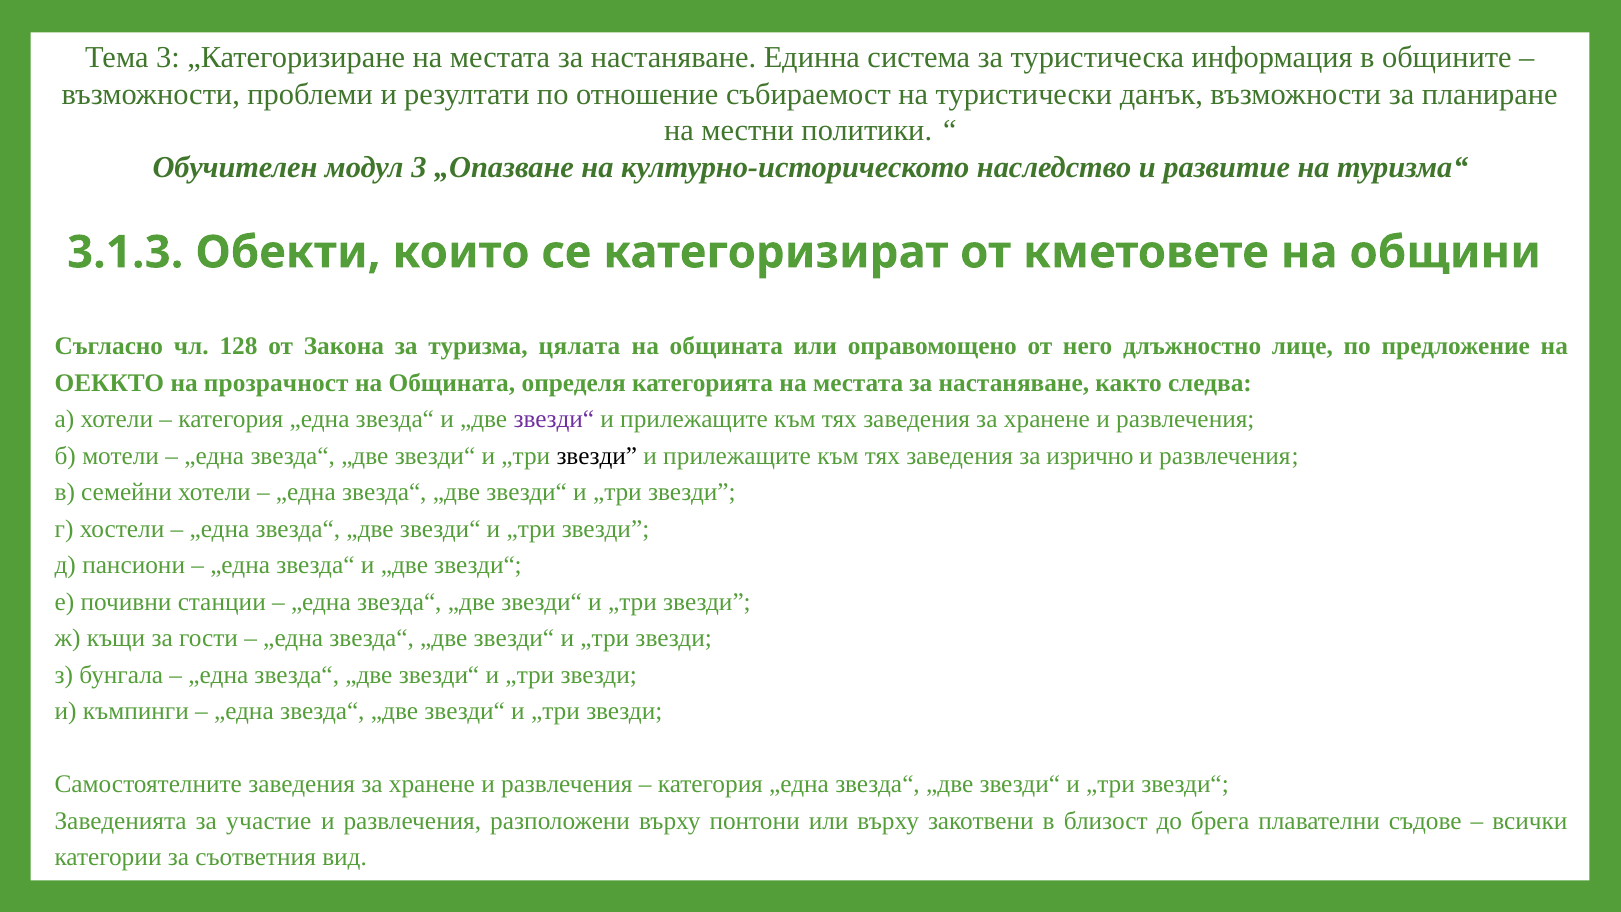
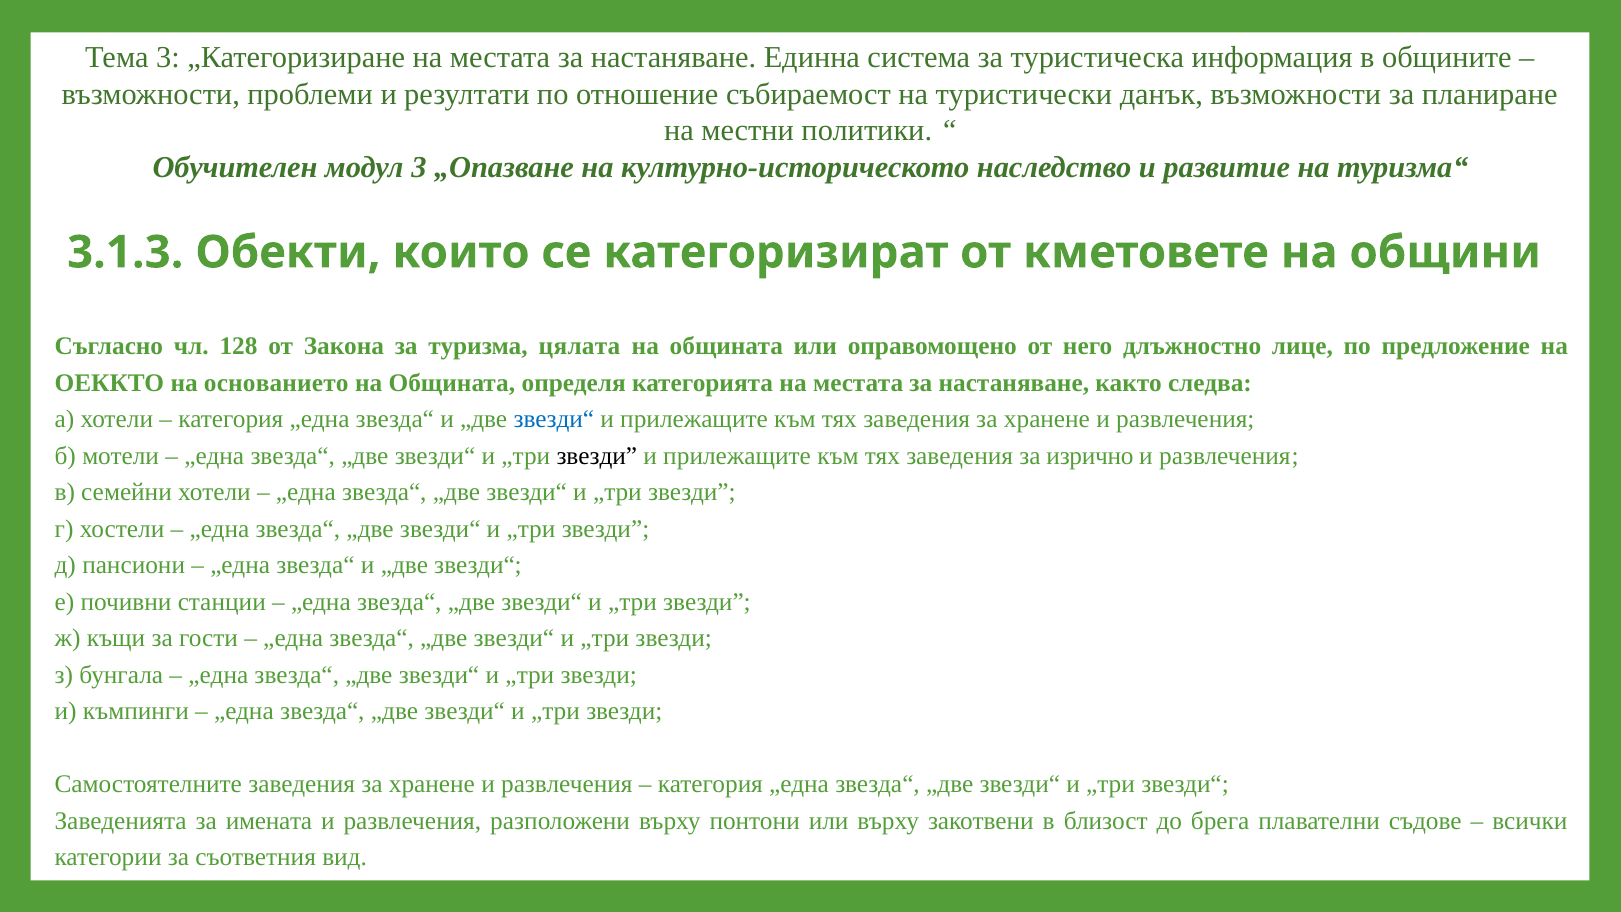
прозрачност: прозрачност -> основанието (276, 383)
звезди“ colour: purple -> blue (554, 419)
участие: участие -> имената (269, 821)
